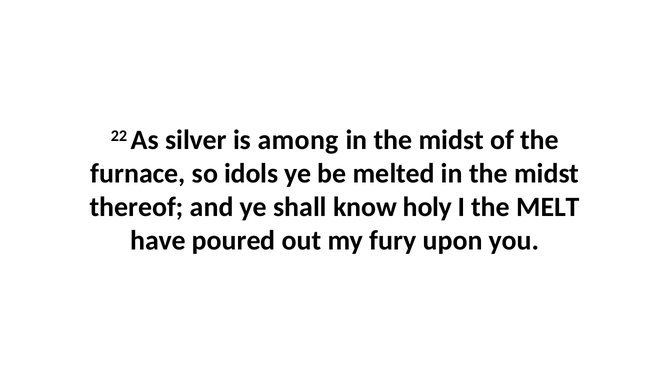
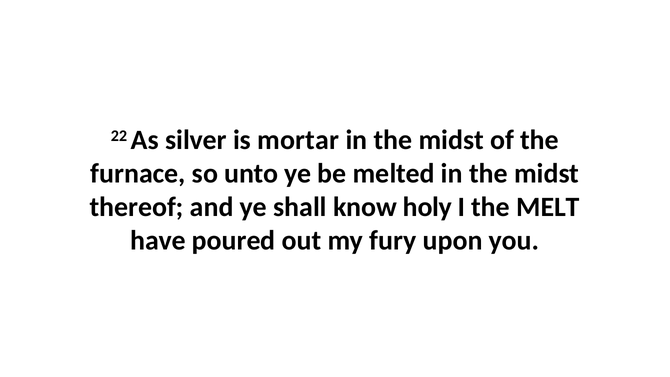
among: among -> mortar (298, 140)
idols: idols -> unto (251, 174)
